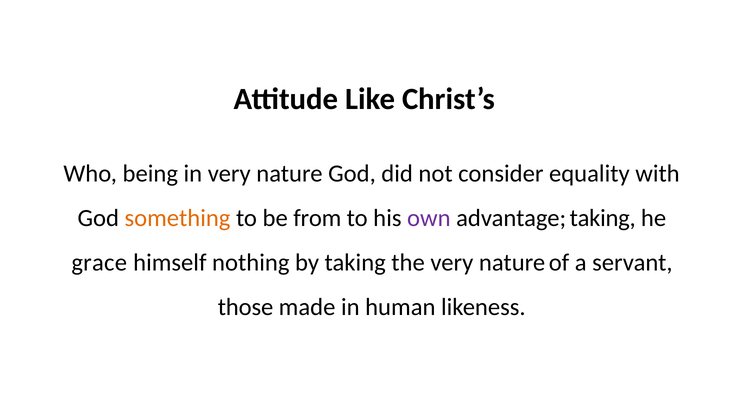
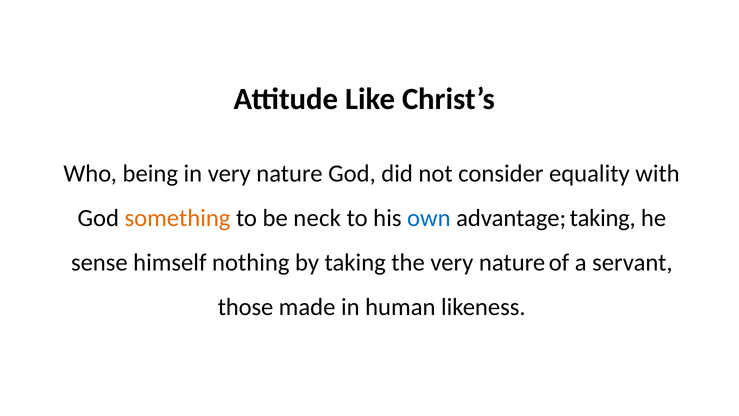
from: from -> neck (317, 218)
own colour: purple -> blue (429, 218)
grace: grace -> sense (99, 262)
